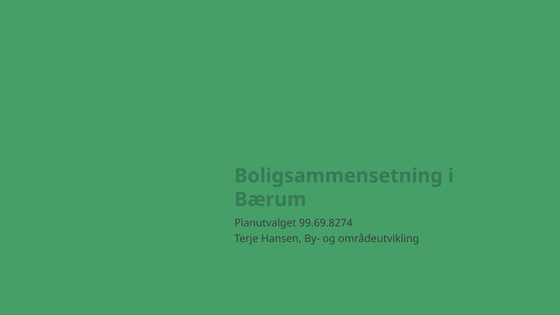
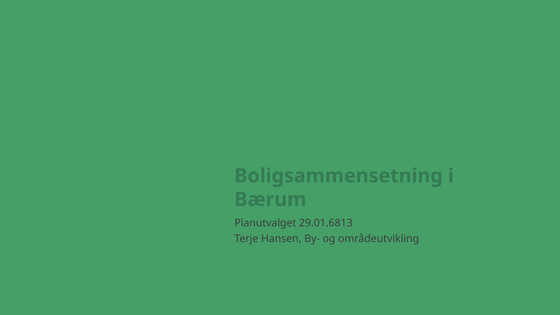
99.69.8274: 99.69.8274 -> 29.01.6813 (326, 223)
